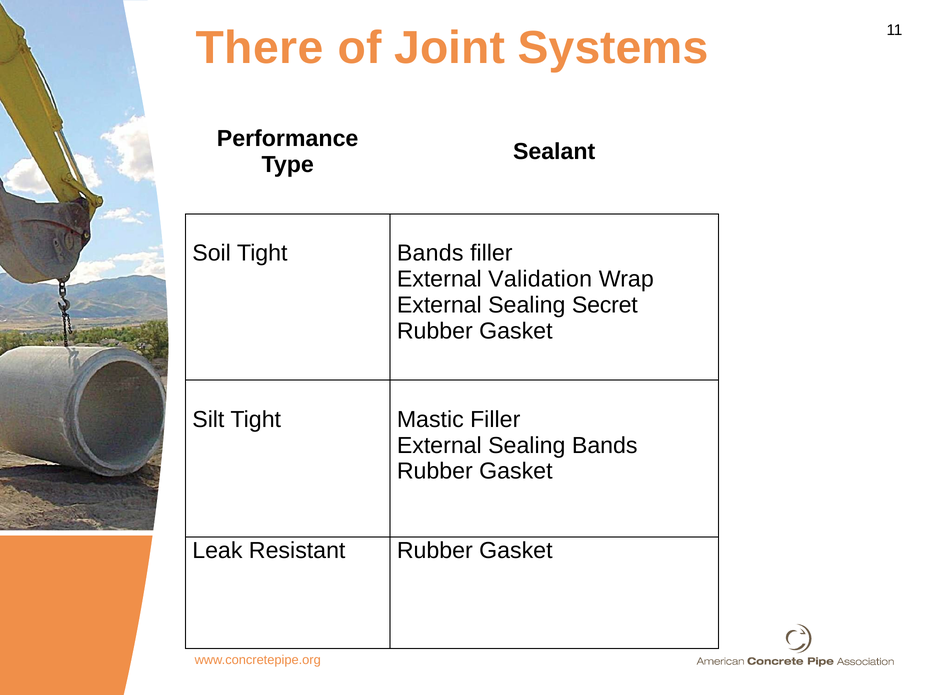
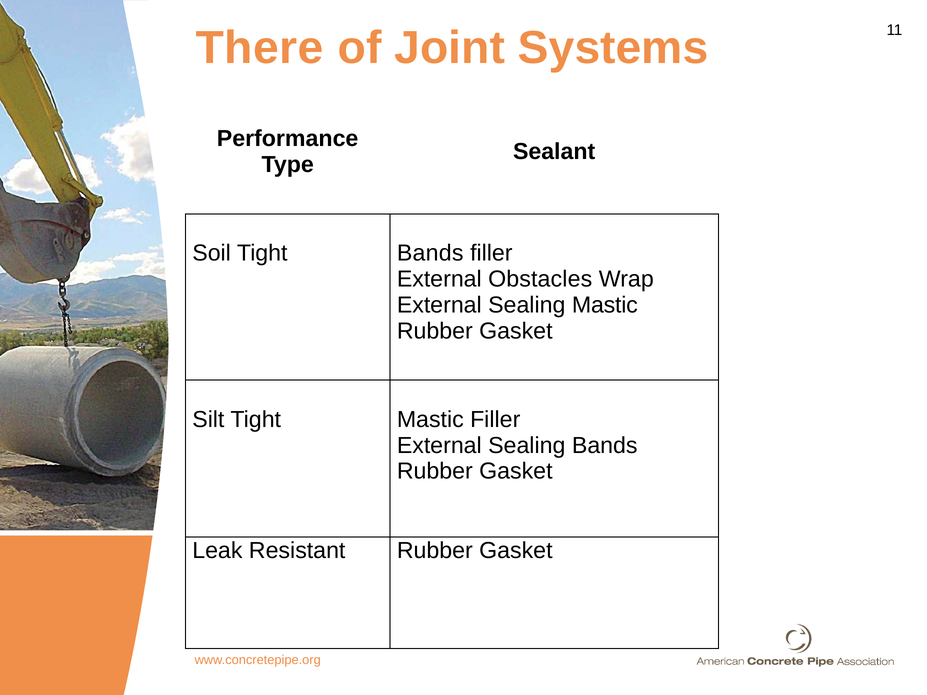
Validation: Validation -> Obstacles (540, 279)
Sealing Secret: Secret -> Mastic (605, 305)
